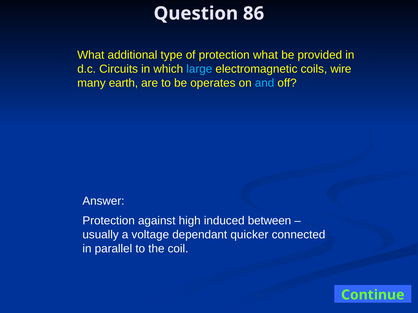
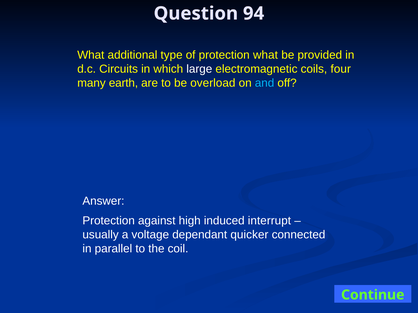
86: 86 -> 94 (254, 13)
large colour: light blue -> white (199, 69)
wire: wire -> four (341, 69)
operates: operates -> overload (213, 83)
between: between -> interrupt (269, 221)
